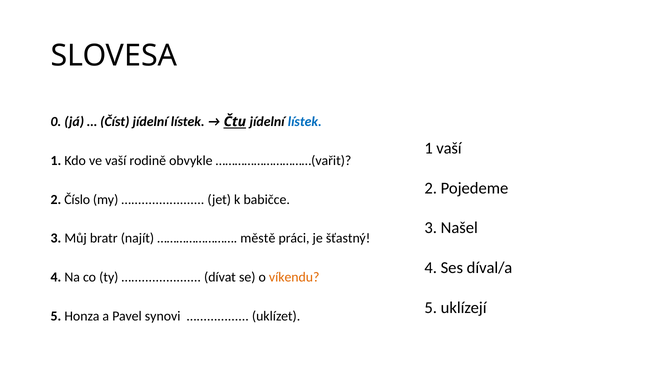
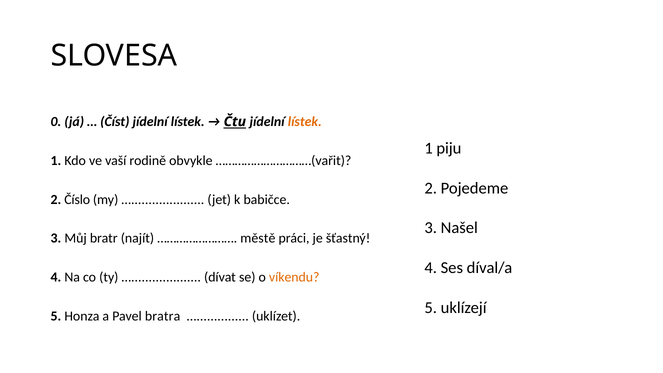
lístek colour: blue -> orange (305, 122)
1 vaší: vaší -> piju (449, 148)
synovi: synovi -> bratra (163, 316)
